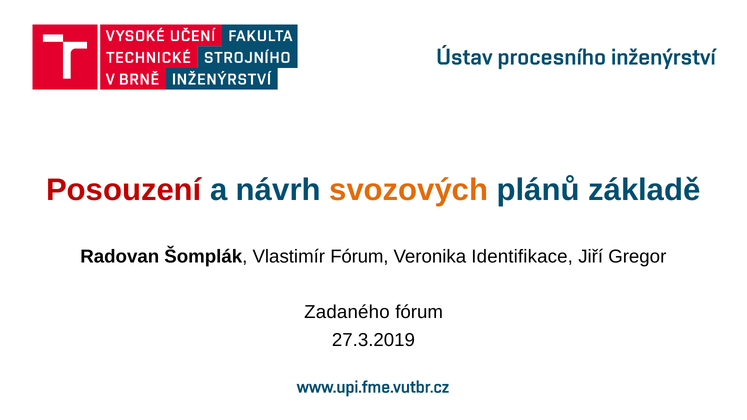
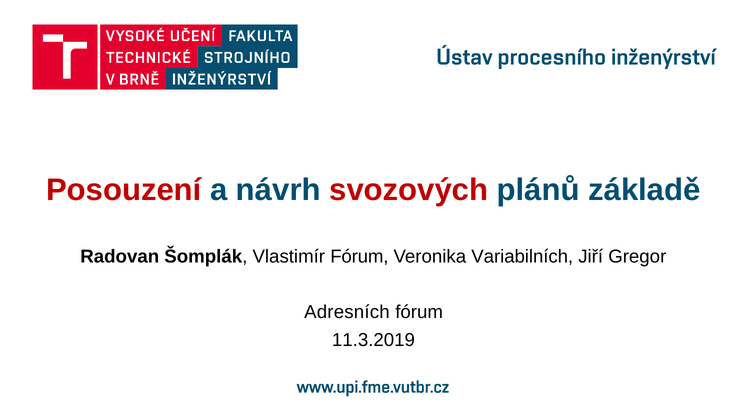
svozových colour: orange -> red (409, 190)
Identifikace: Identifikace -> Variabilních (522, 257)
Zadaného: Zadaného -> Adresních (347, 312)
27.3.2019: 27.3.2019 -> 11.3.2019 (373, 340)
